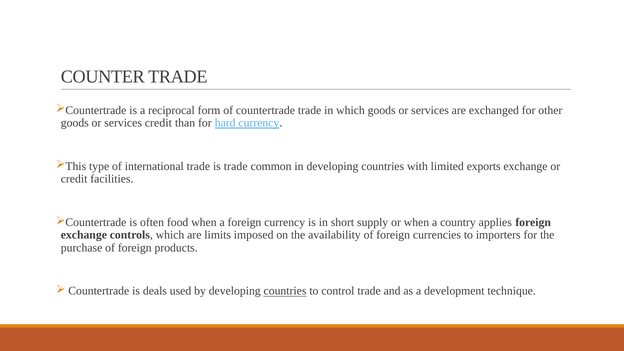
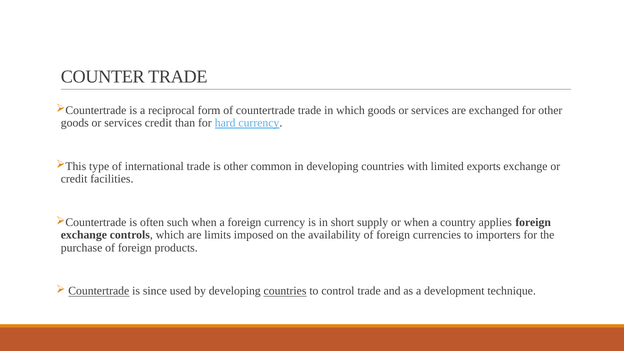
is trade: trade -> other (236, 166)
food: food -> such (178, 222)
Countertrade underline: none -> present (99, 291)
deals: deals -> since (155, 291)
